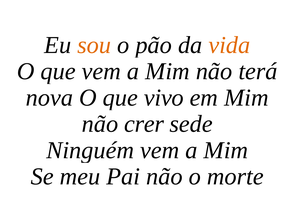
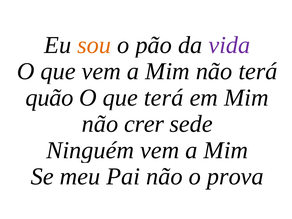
vida colour: orange -> purple (229, 45)
nova: nova -> quão (50, 98)
que vivo: vivo -> terá (164, 98)
morte: morte -> prova (235, 176)
